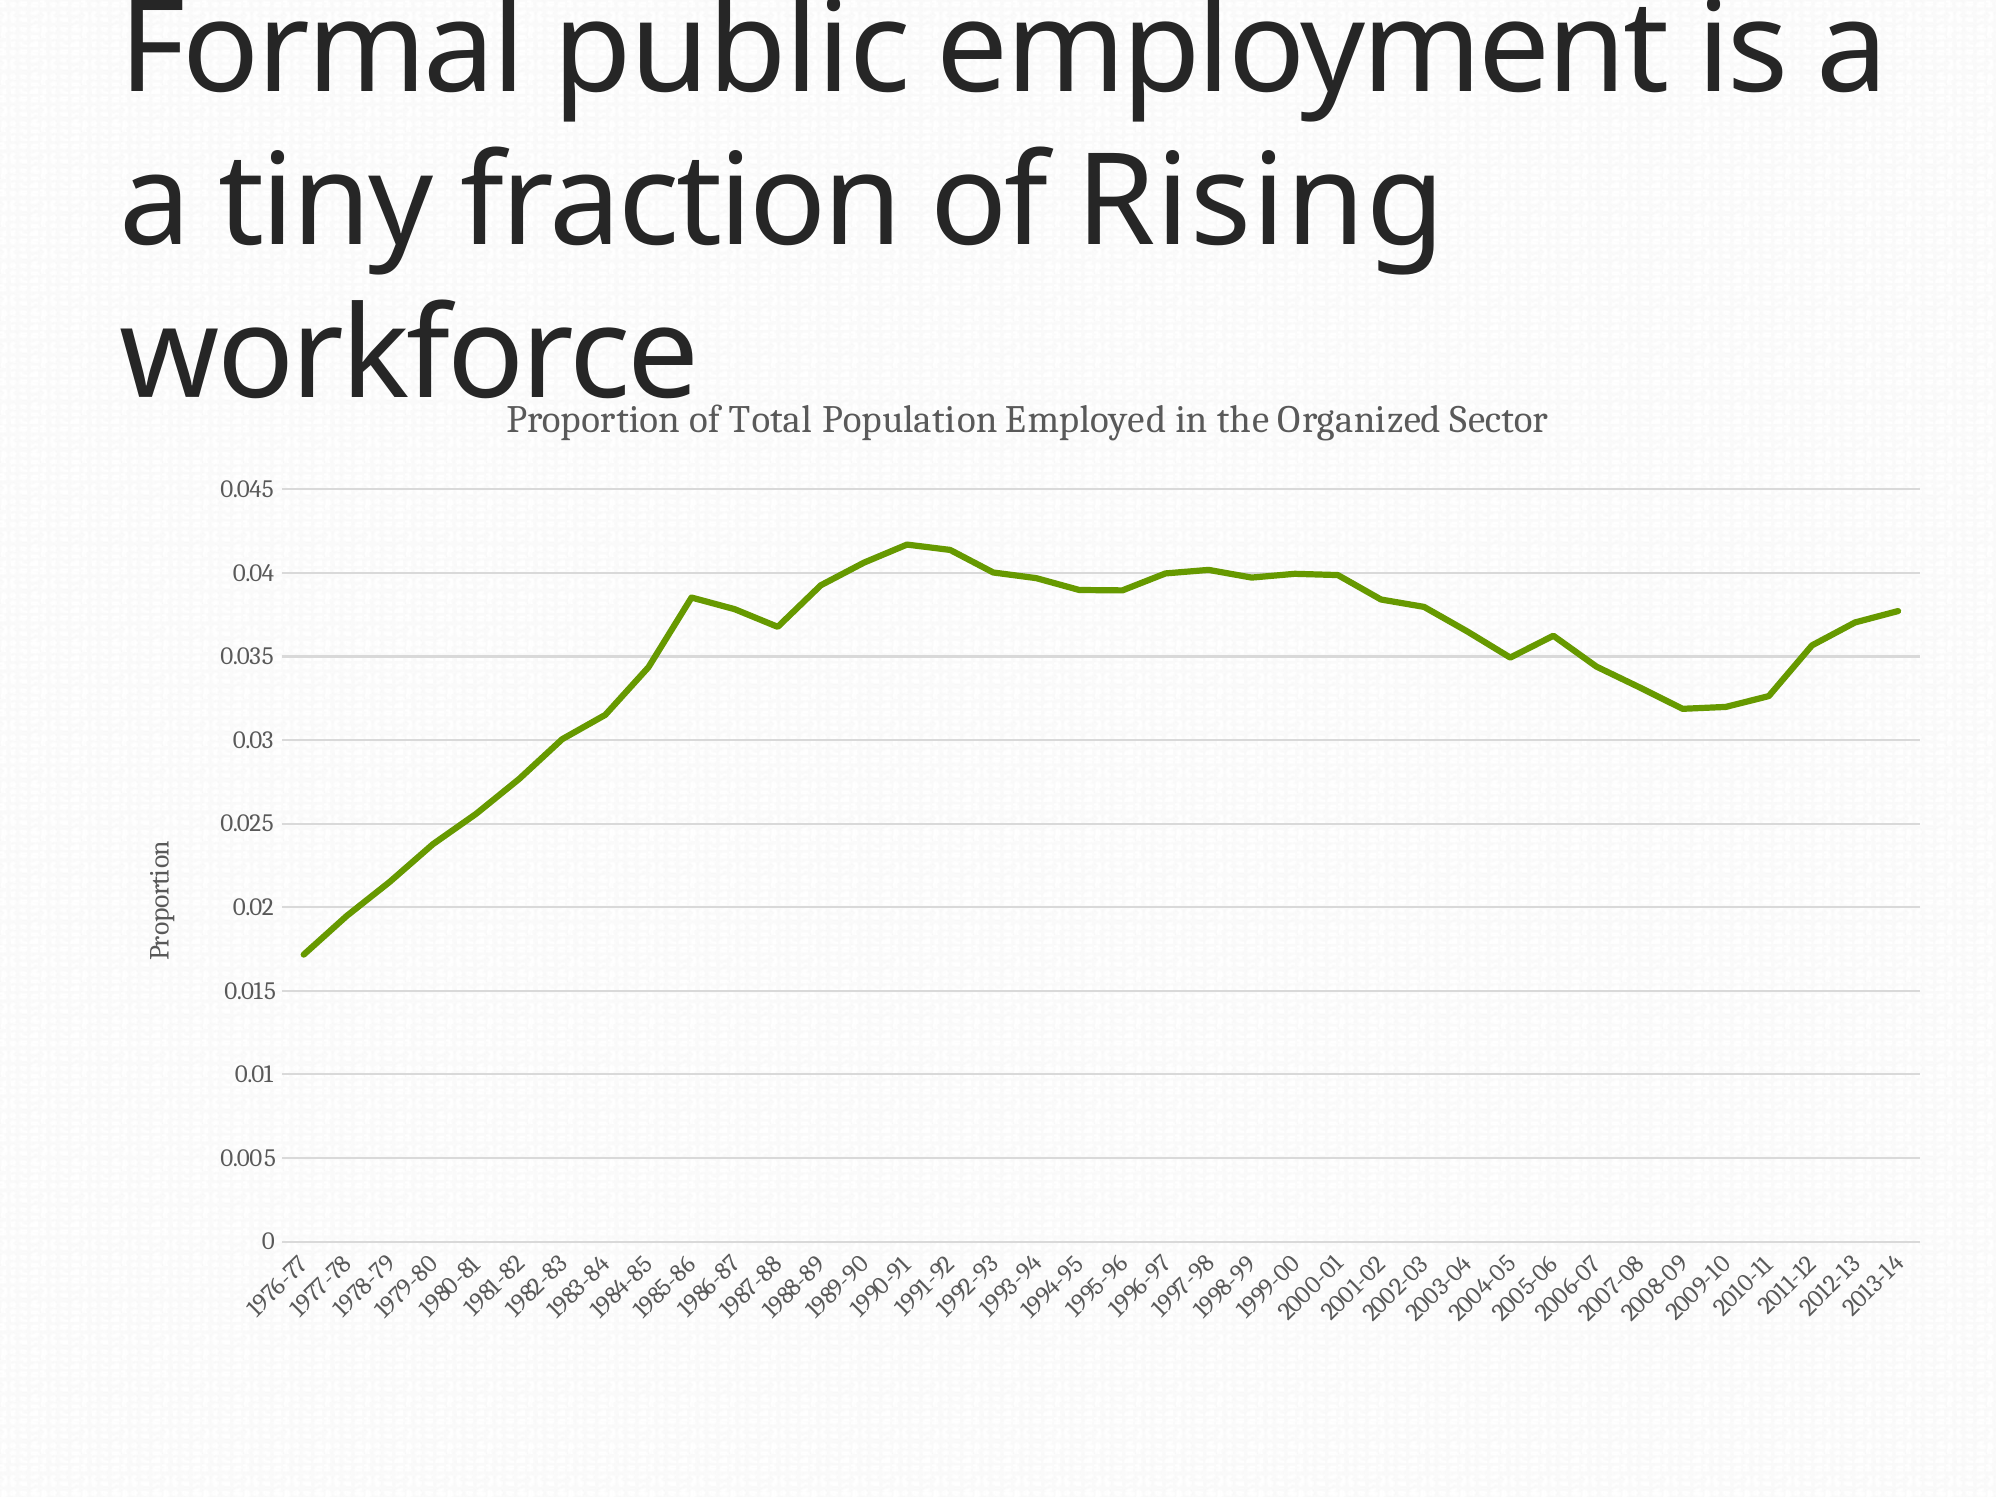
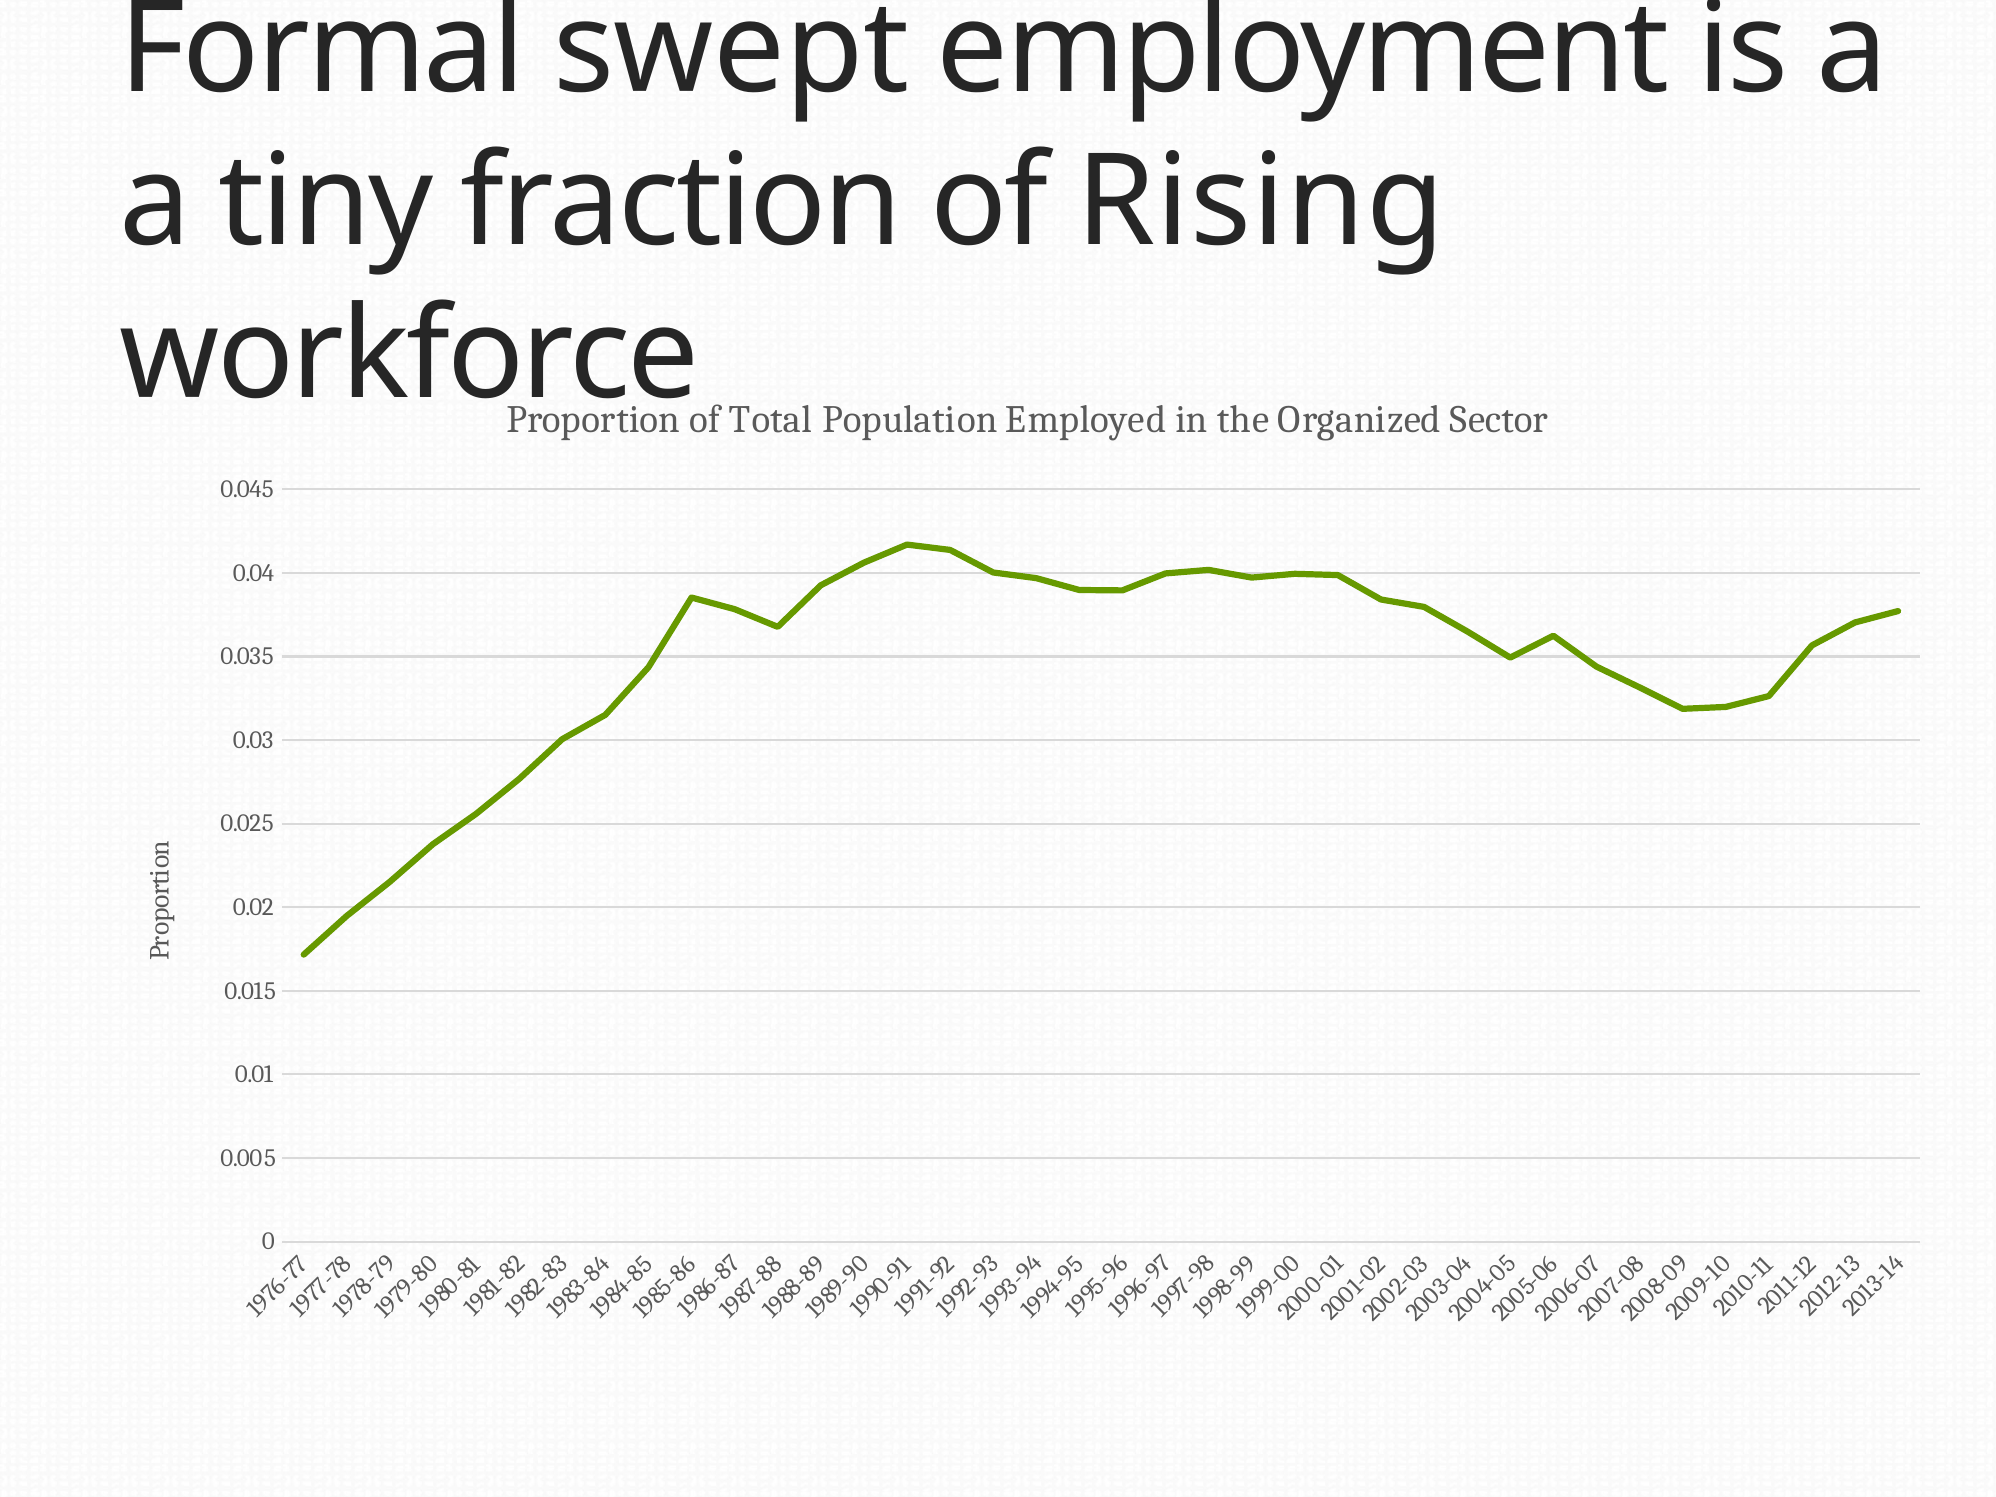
public: public -> swept (731, 50)
